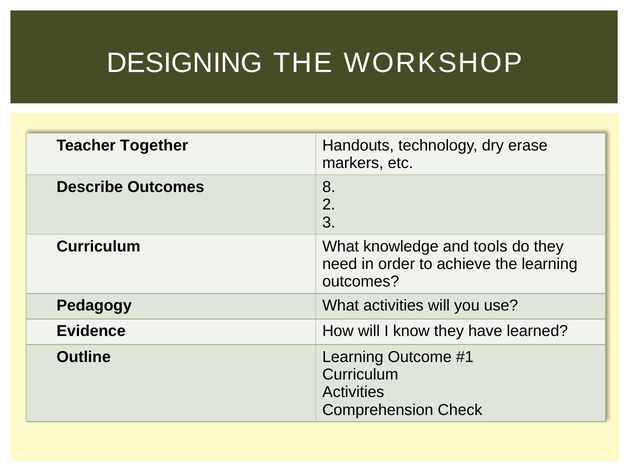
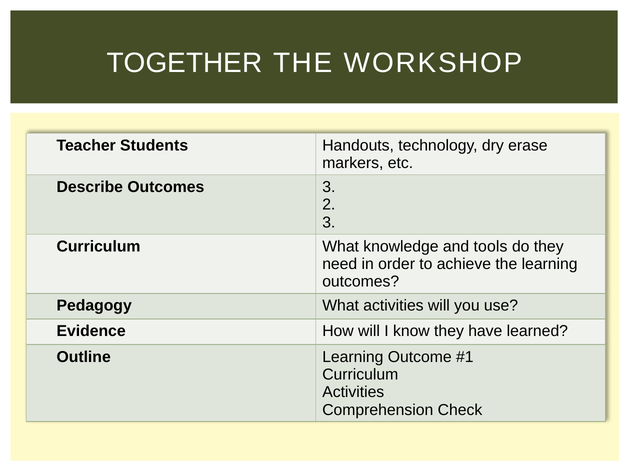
DESIGNING: DESIGNING -> TOGETHER (185, 63)
Together: Together -> Students (154, 145)
Outcomes 8: 8 -> 3 (329, 187)
